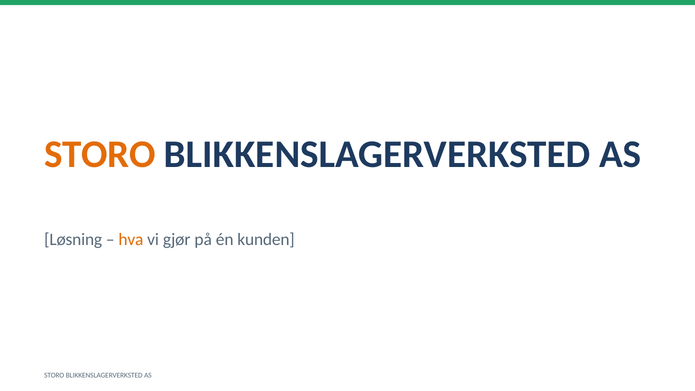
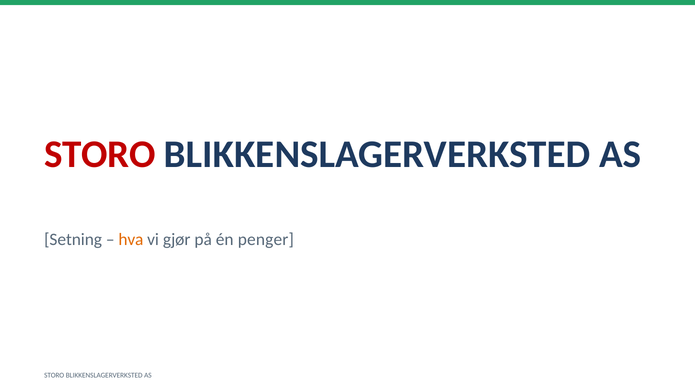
STORO colour: orange -> red (100, 154)
Løsning: Løsning -> Setning (73, 239)
kunden: kunden -> penger (266, 239)
